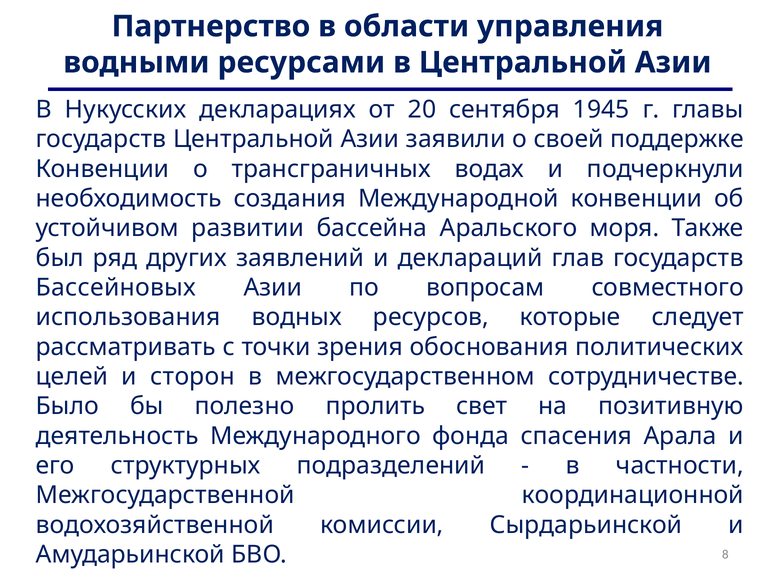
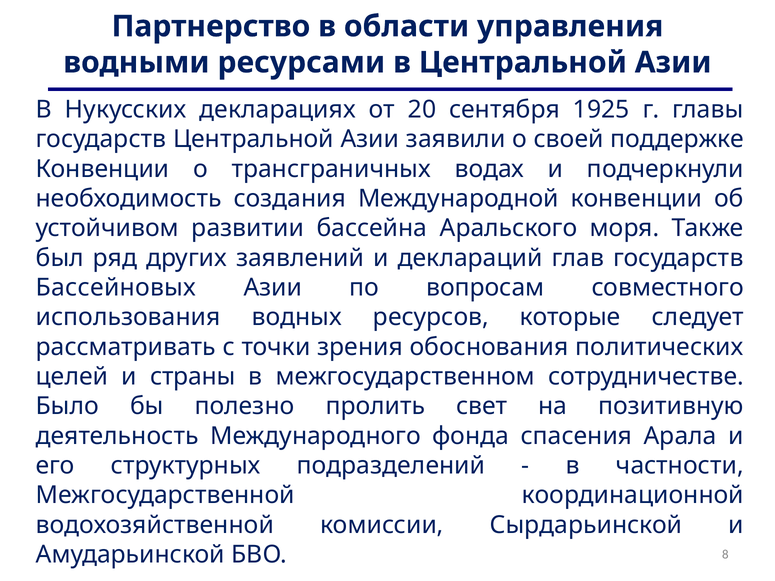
1945: 1945 -> 1925 (601, 110)
сторон: сторон -> страны (193, 377)
